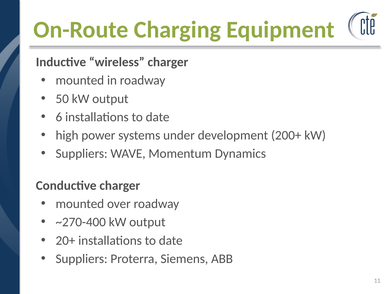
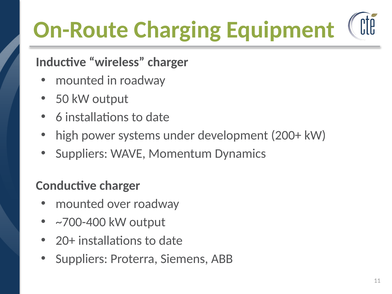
~270-400: ~270-400 -> ~700-400 (81, 222)
